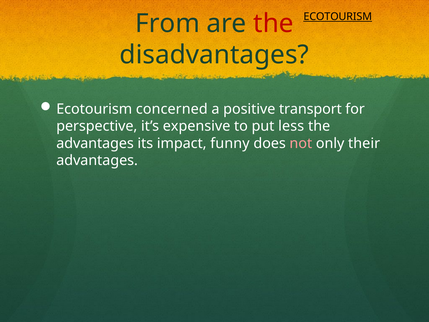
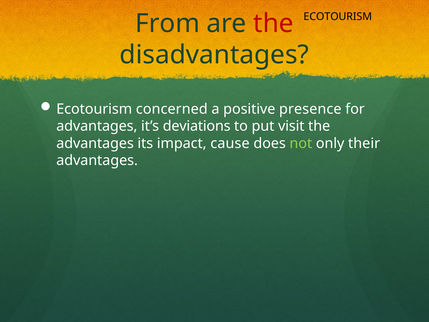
ECOTOURISM underline: present -> none (338, 17)
transport: transport -> presence (310, 109)
perspective: perspective -> advantages (97, 126)
expensive: expensive -> deviations (197, 126)
less: less -> visit (291, 126)
funny: funny -> cause (230, 143)
not colour: pink -> light green (301, 143)
